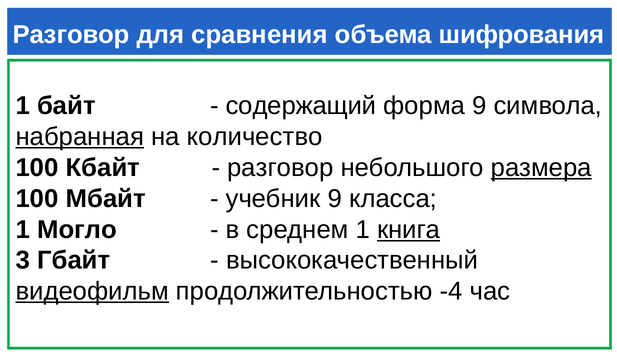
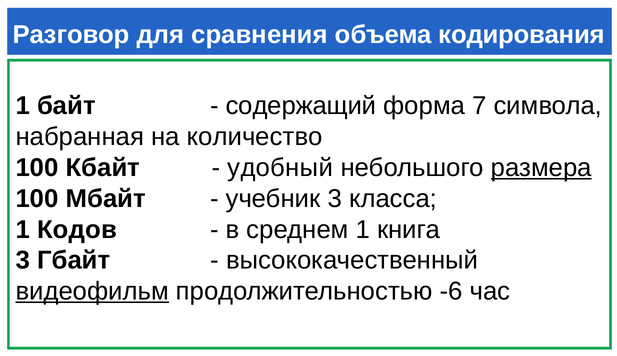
шифрования: шифрования -> кодирования (522, 35)
форма 9: 9 -> 7 (479, 106)
набранная underline: present -> none (80, 137)
разговор: разговор -> удобный (280, 168)
учебник 9: 9 -> 3 (335, 199)
Могло: Могло -> Кодов (77, 230)
книга underline: present -> none (409, 230)
-4: -4 -> -6 (451, 291)
